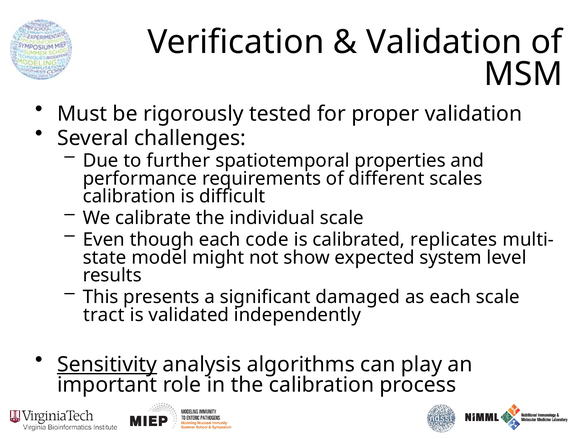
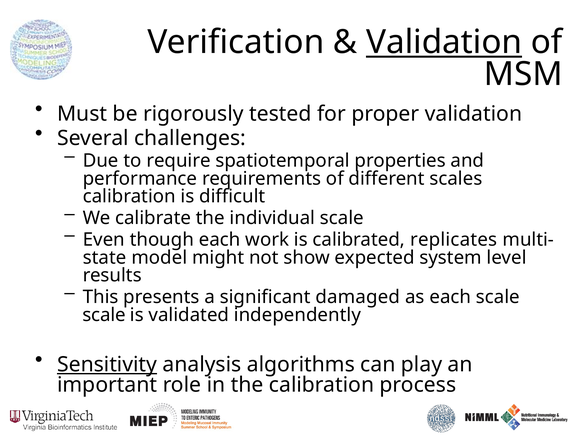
Validation underline: none -> present (444, 42)
further: further -> require (178, 161)
code: code -> work (267, 240)
tract: tract -> scale (104, 315)
